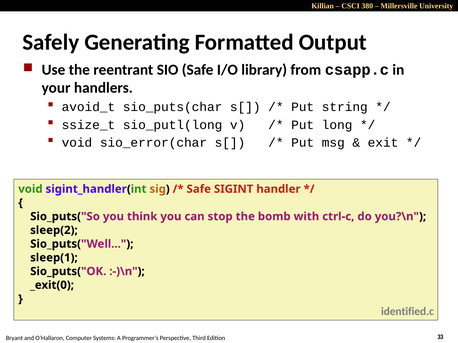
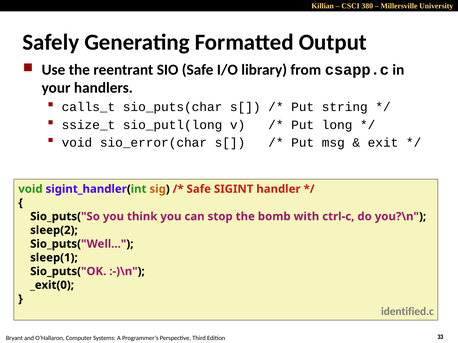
avoid_t: avoid_t -> calls_t (88, 107)
